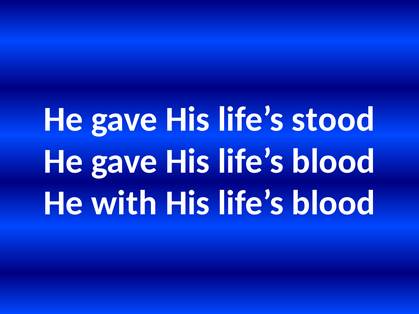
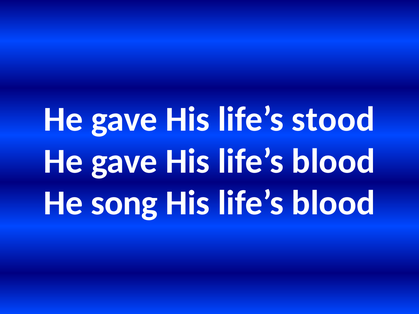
with: with -> song (124, 203)
